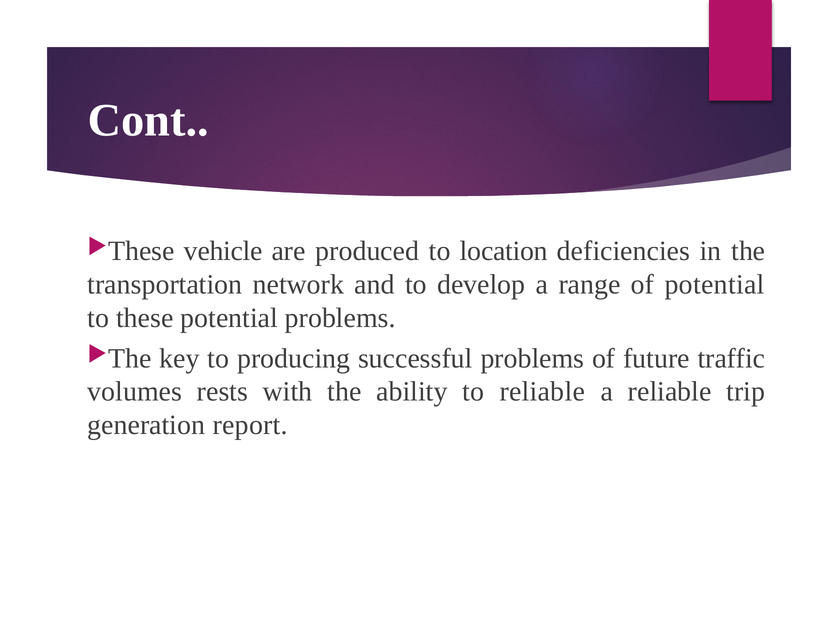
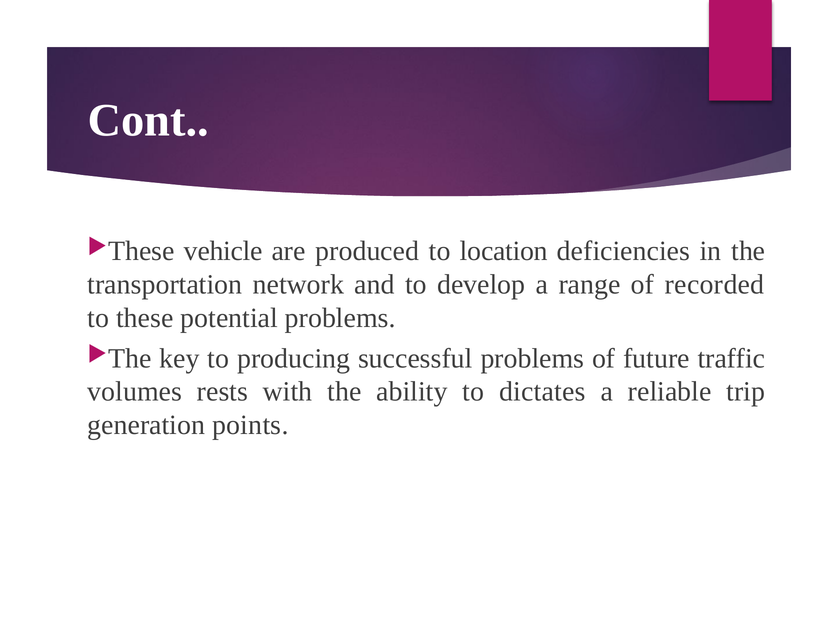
of potential: potential -> recorded (715, 284)
to reliable: reliable -> dictates (542, 392)
report: report -> points (250, 425)
